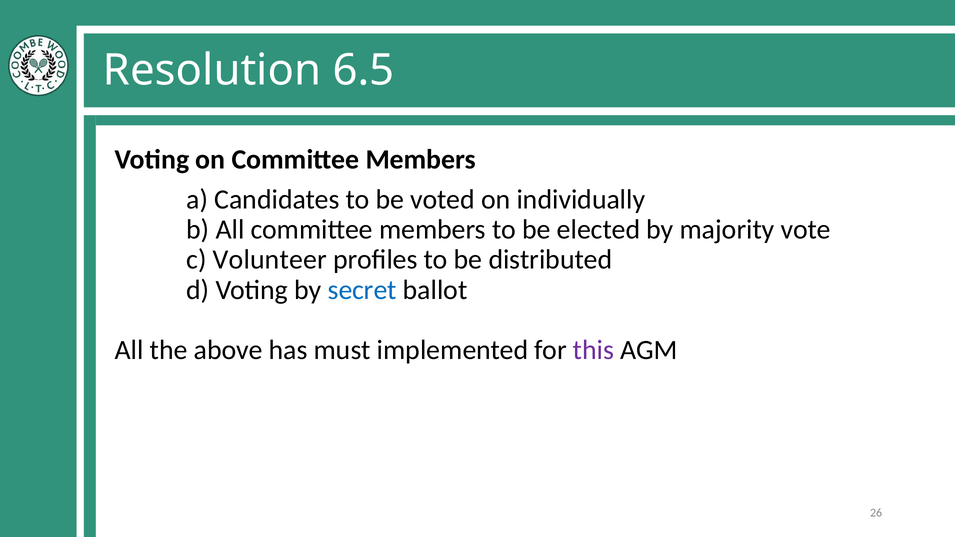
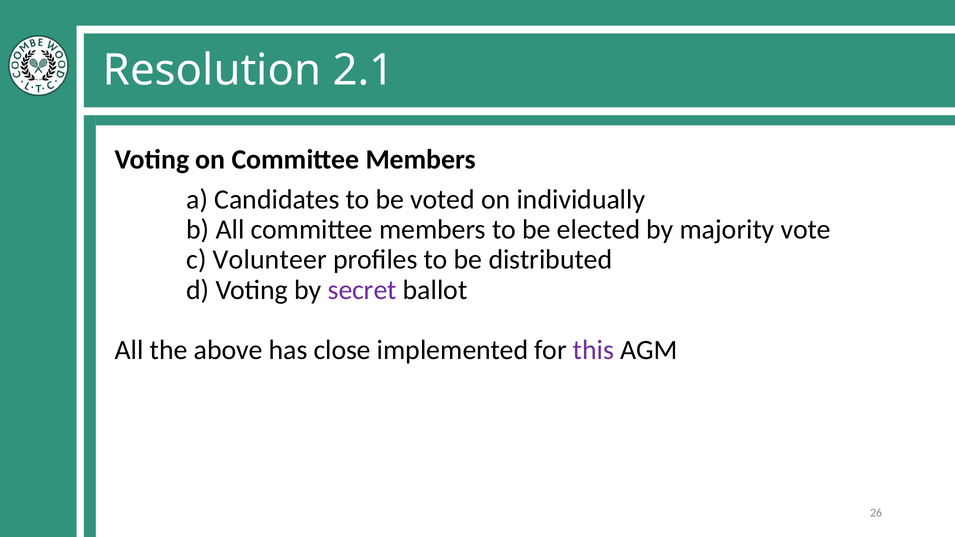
6.5: 6.5 -> 2.1 (363, 70)
secret colour: blue -> purple (362, 290)
must: must -> close (342, 350)
